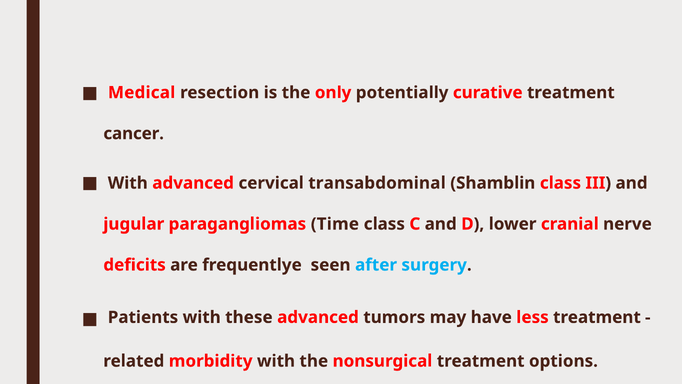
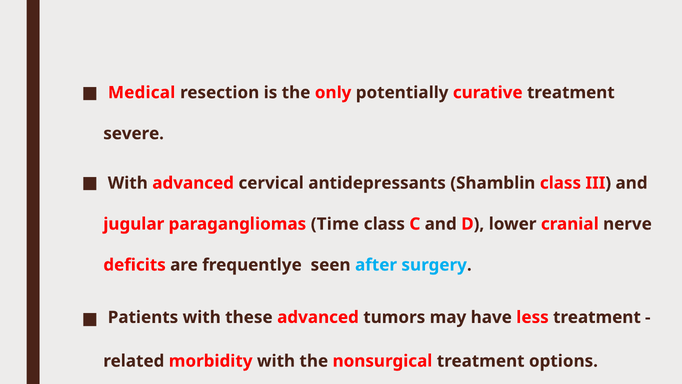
cancer: cancer -> severe (134, 133)
transabdominal: transabdominal -> antidepressants (377, 183)
